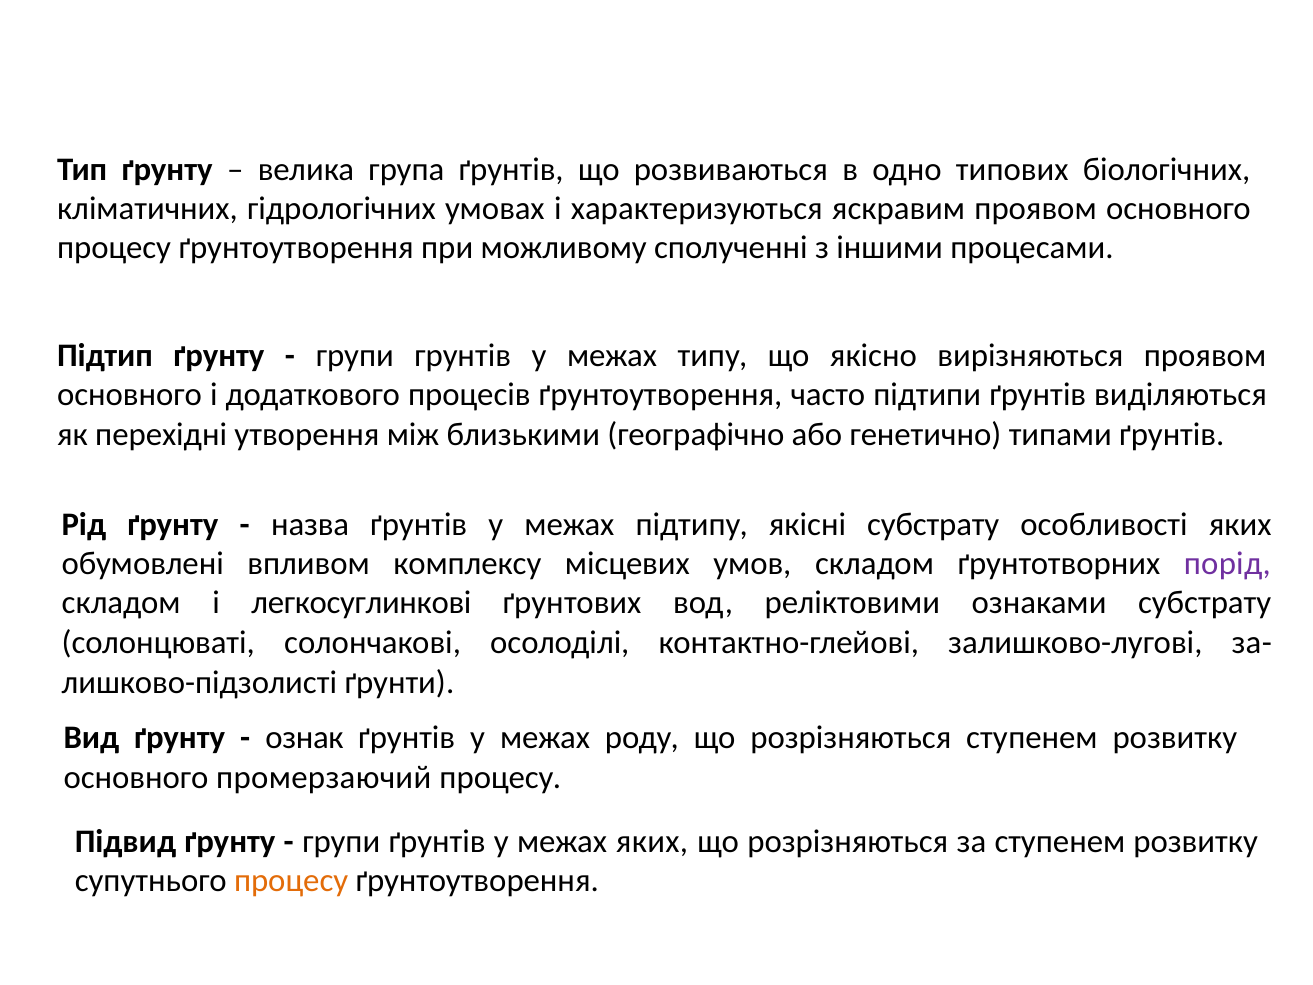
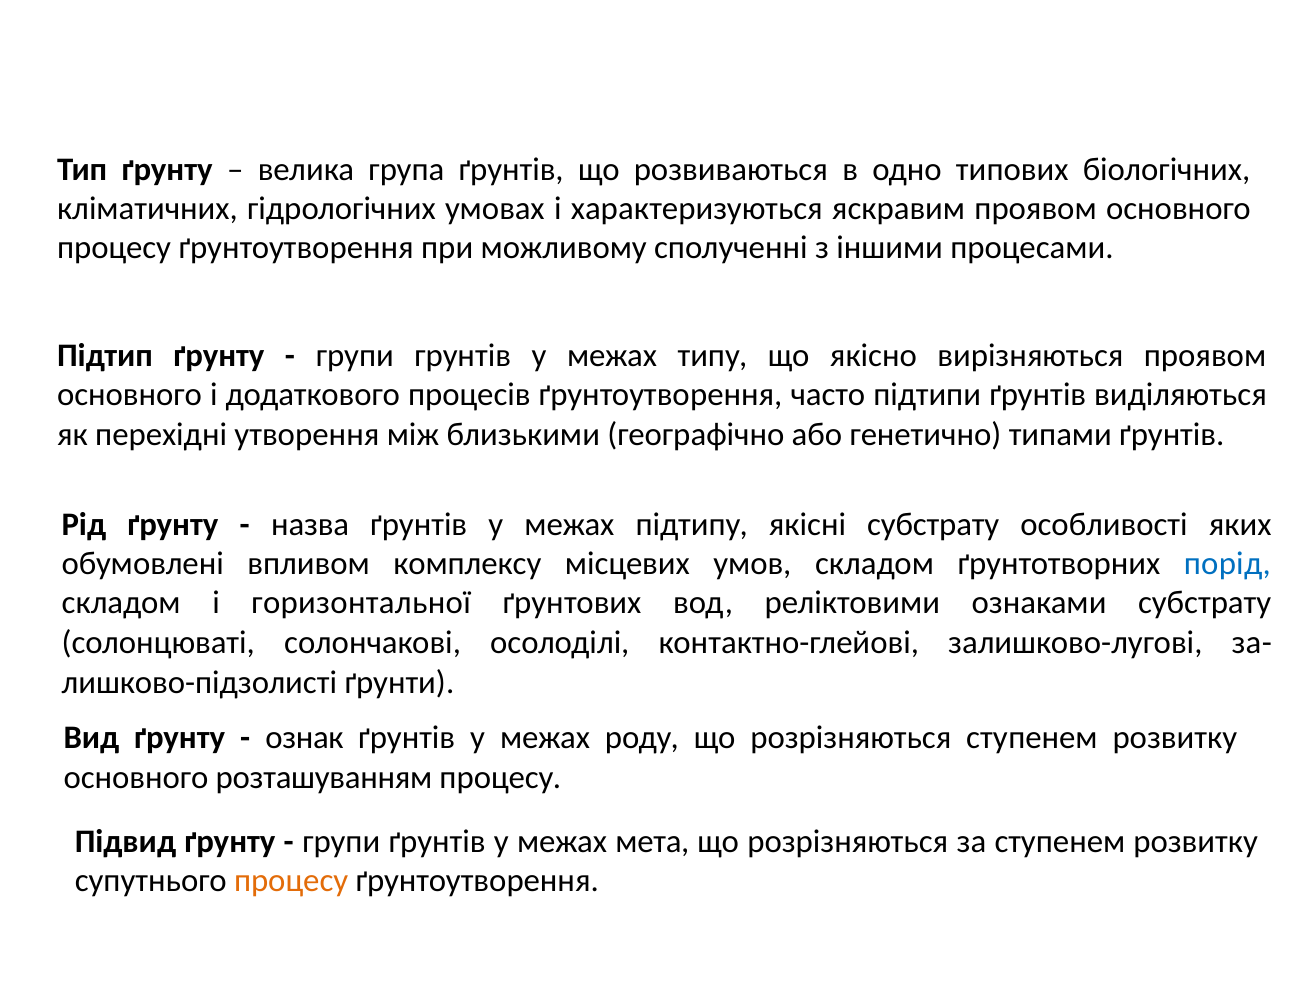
порід colour: purple -> blue (1227, 563)
легкосуглинкові: легкосуглинкові -> горизонтальної (361, 603)
промерзаючий: промерзаючий -> розташуванням (324, 777)
межах яких: яких -> мета (652, 841)
